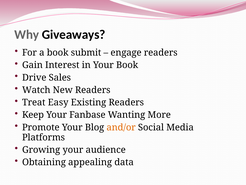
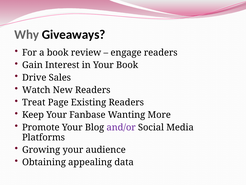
submit: submit -> review (86, 52)
Easy: Easy -> Page (58, 102)
and/or colour: orange -> purple (121, 127)
